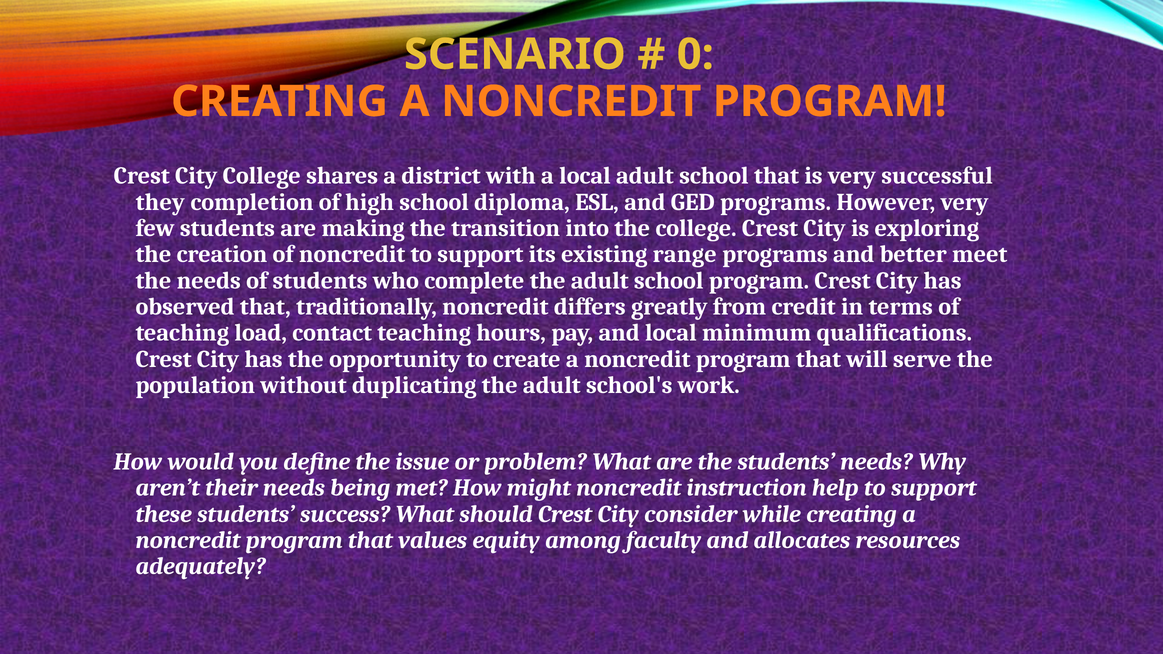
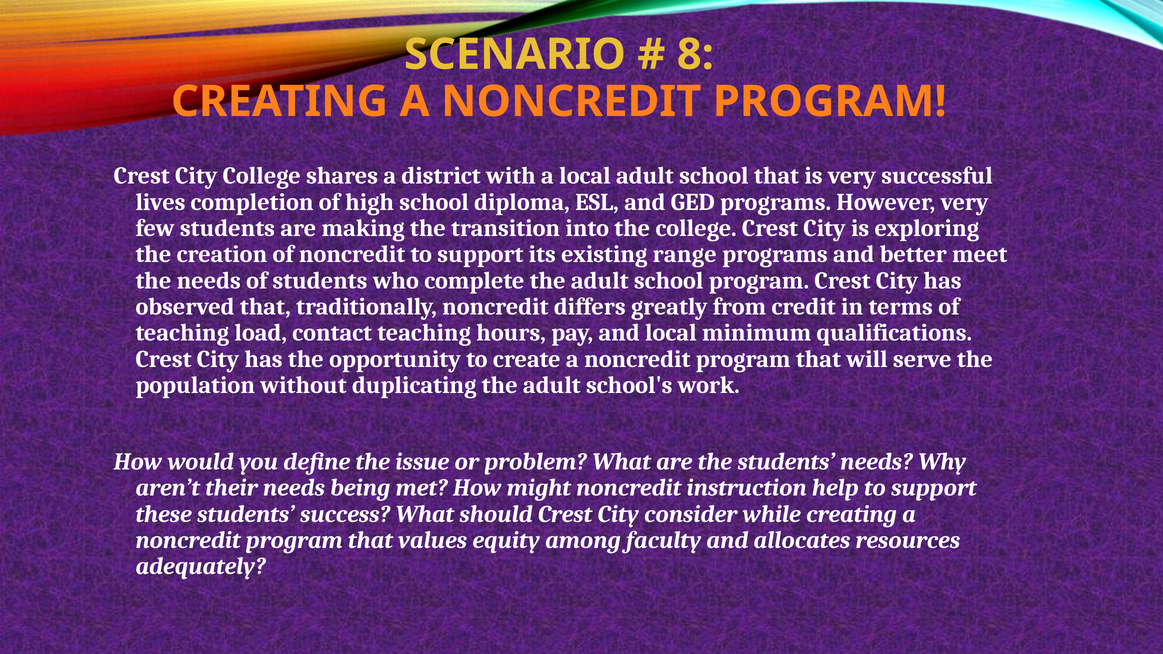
0: 0 -> 8 (695, 54)
they: they -> lives (160, 202)
